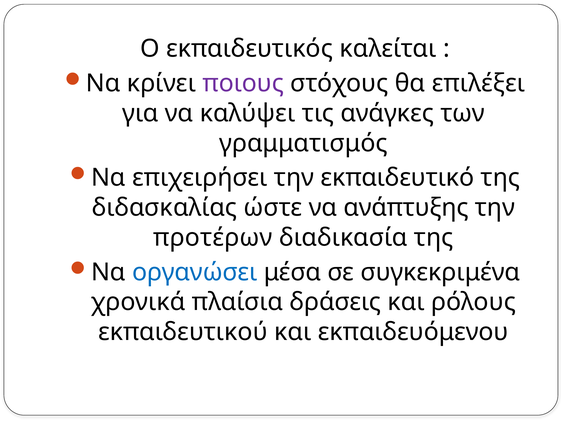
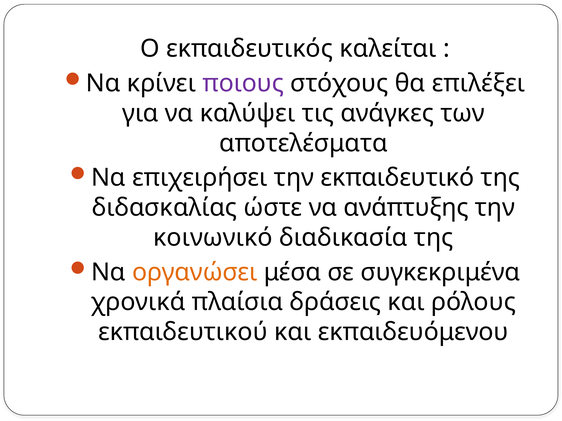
γραμματισμός: γραμματισμός -> αποτελέσματα (303, 143)
προτέρων: προτέρων -> κοινωνικό (213, 238)
οργανώσει colour: blue -> orange (195, 272)
